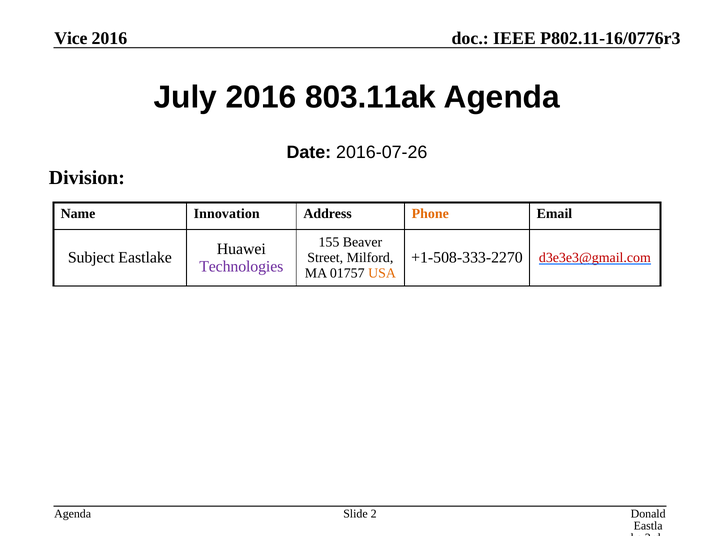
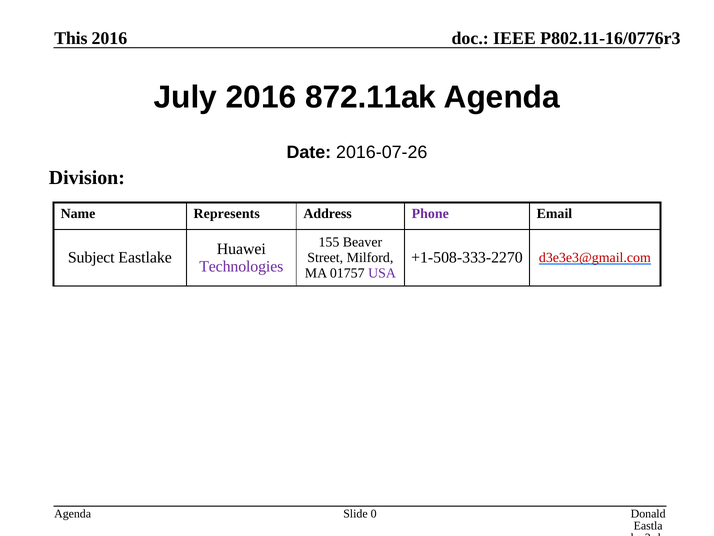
Vice: Vice -> This (71, 38)
803.11ak: 803.11ak -> 872.11ak (371, 97)
Innovation: Innovation -> Represents (227, 214)
Phone colour: orange -> purple (430, 214)
USA colour: orange -> purple (382, 273)
2: 2 -> 0 (374, 514)
